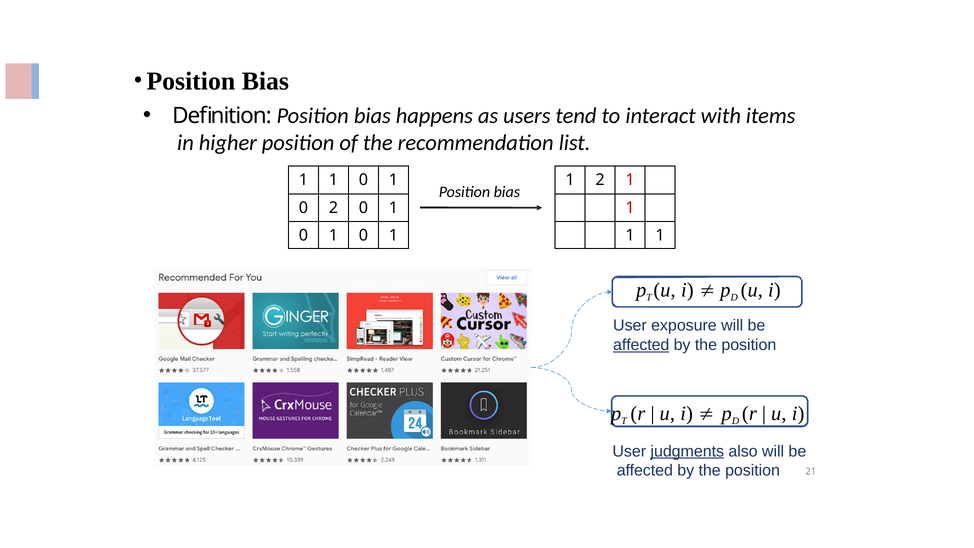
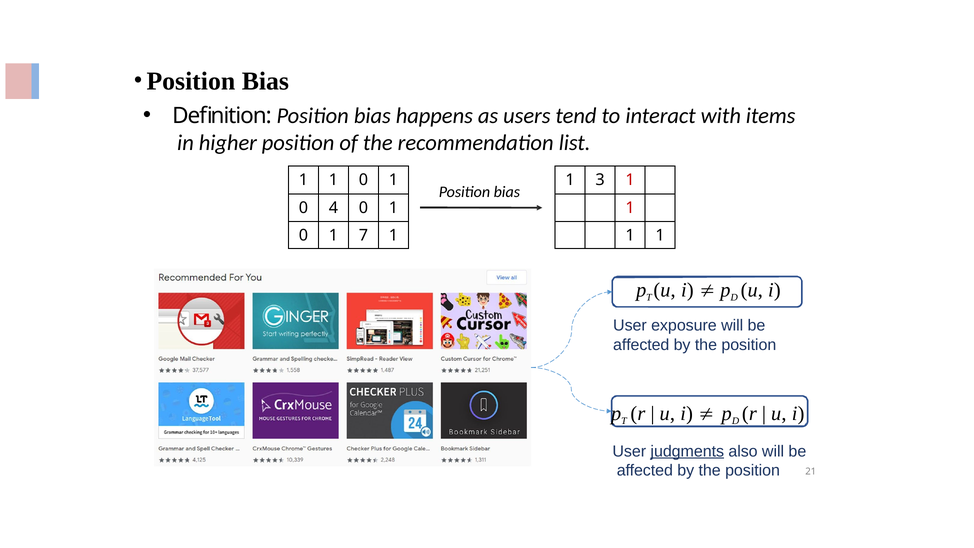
1 2: 2 -> 3 (600, 180)
0 2: 2 -> 4 (333, 208)
0: 0 -> 7 (363, 235)
affected underline: present -> none (641, 345)
